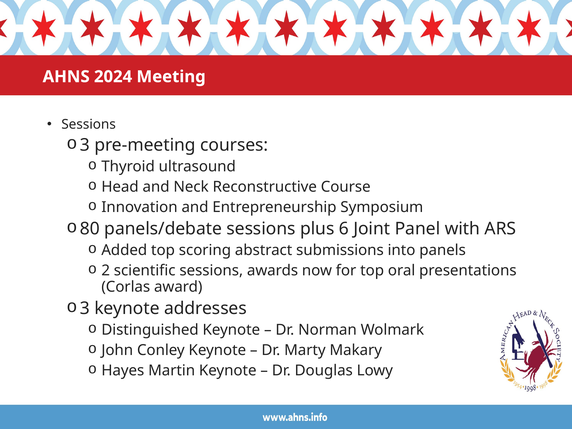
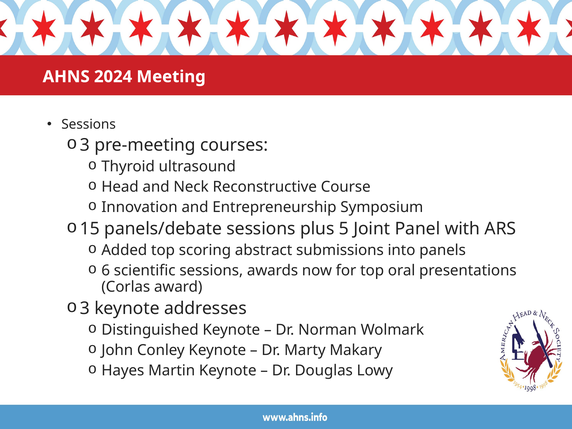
80: 80 -> 15 (90, 229)
6: 6 -> 5 (344, 229)
2: 2 -> 6 (106, 270)
